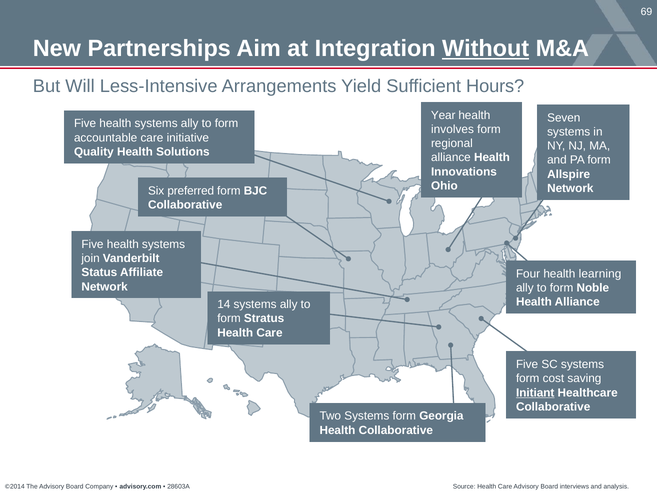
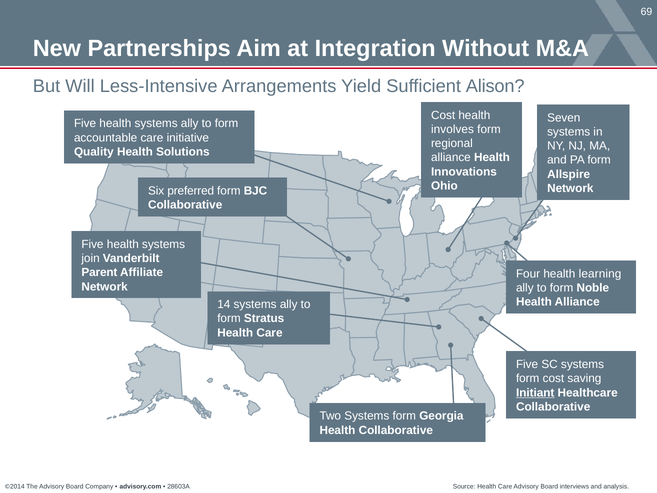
Without underline: present -> none (486, 49)
Hours: Hours -> Alison (495, 86)
Year: Year -> Cost (443, 115)
Status: Status -> Parent (99, 272)
